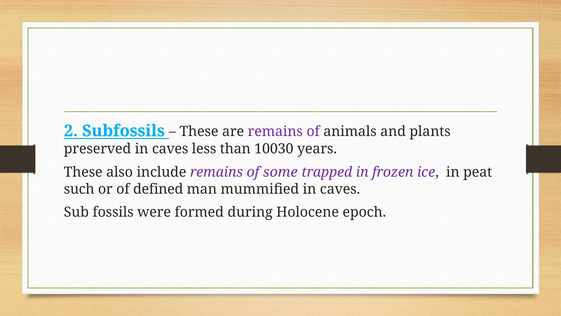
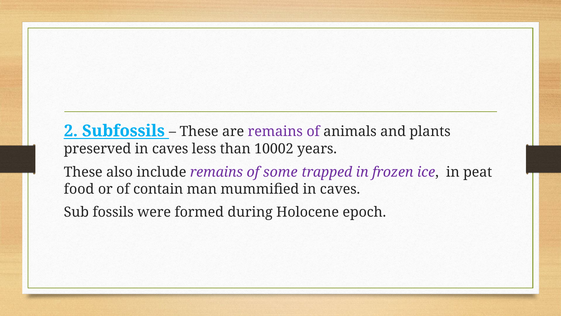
10030: 10030 -> 10002 (274, 149)
such: such -> food (79, 189)
defined: defined -> contain (158, 189)
